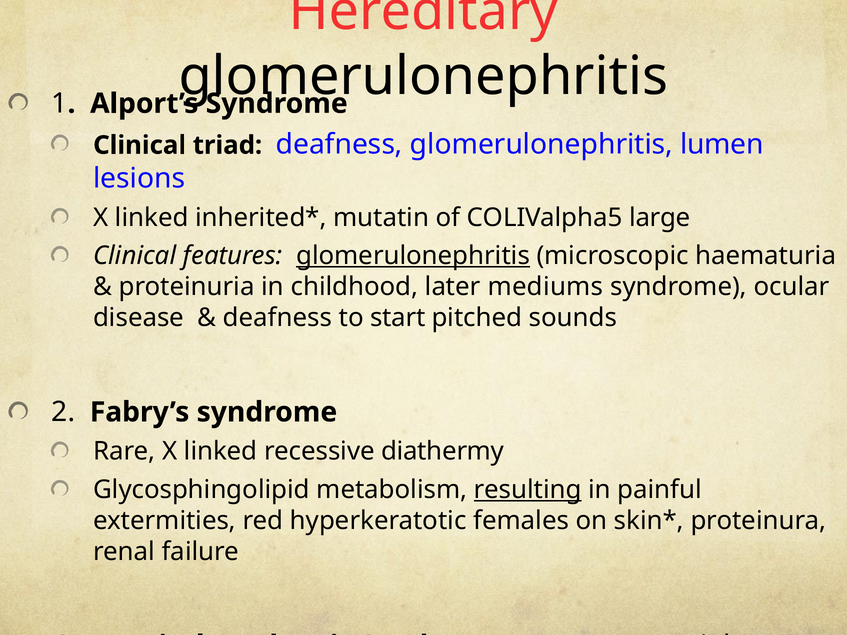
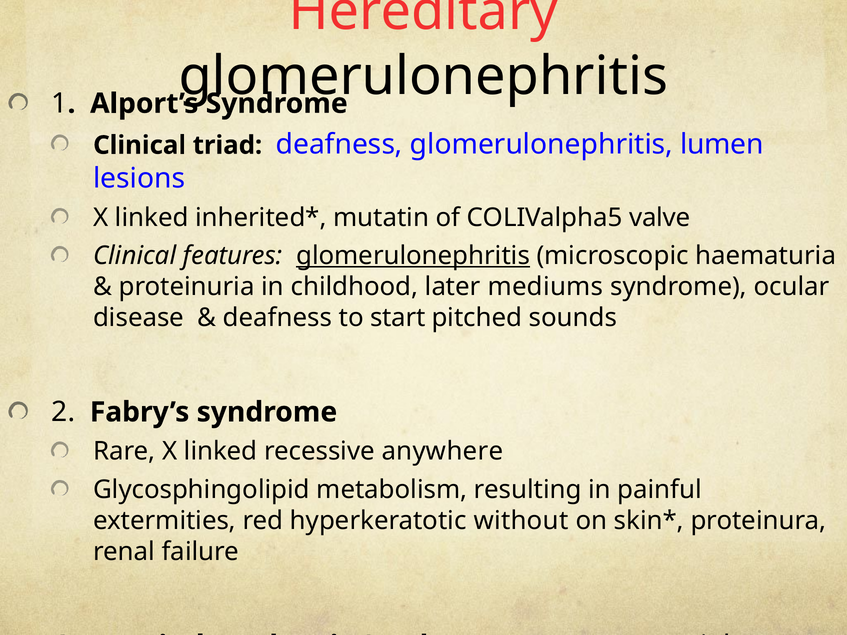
large: large -> valve (660, 218)
diathermy: diathermy -> anywhere (442, 452)
resulting underline: present -> none (528, 490)
females: females -> without (521, 521)
